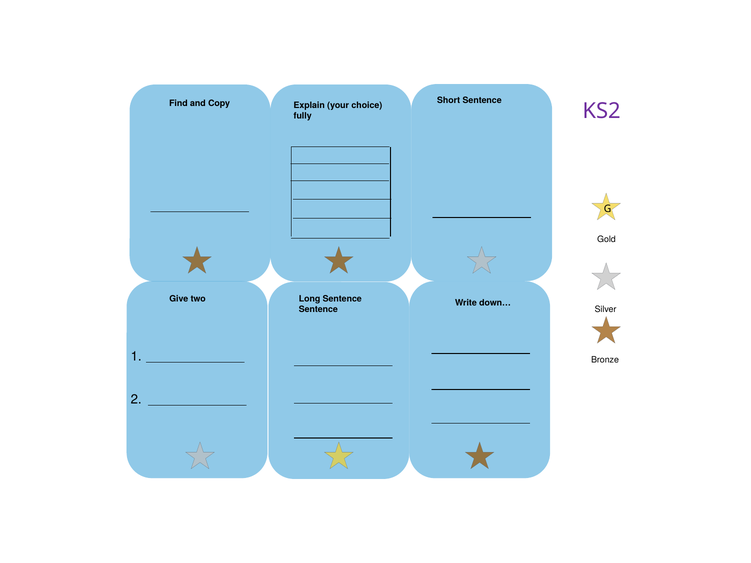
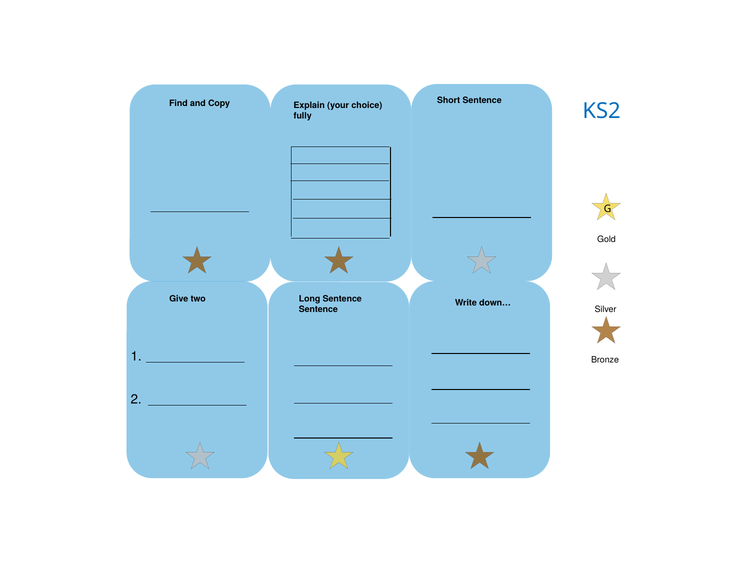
KS2 colour: purple -> blue (602, 111)
